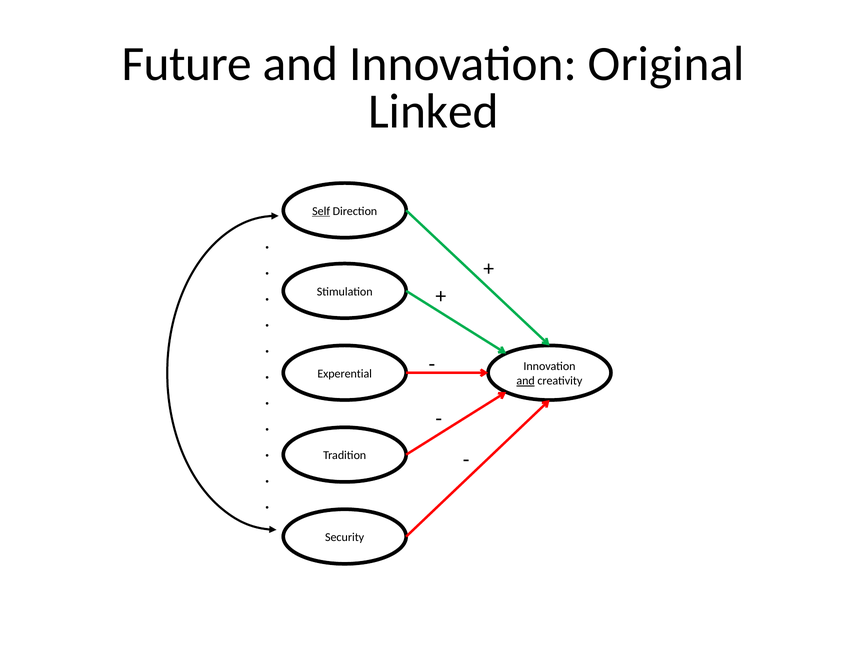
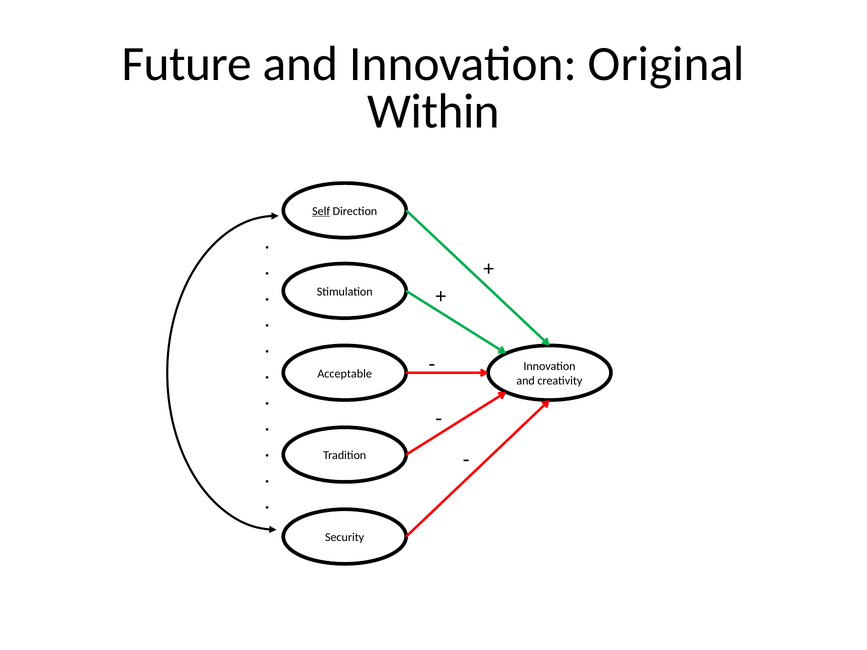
Linked: Linked -> Within (434, 111)
Experential: Experential -> Acceptable (345, 374)
and underline: present -> none (526, 381)
